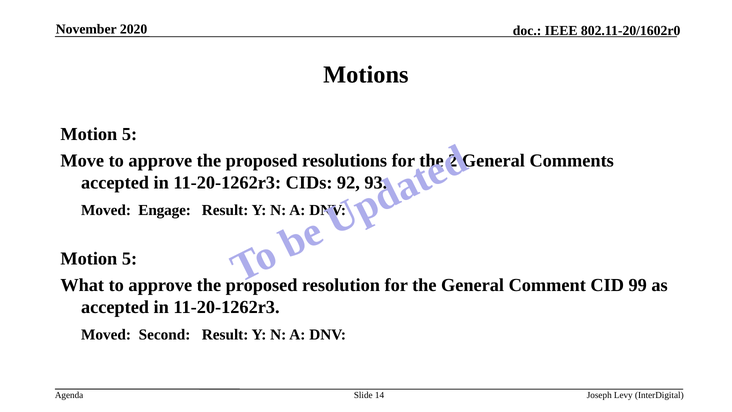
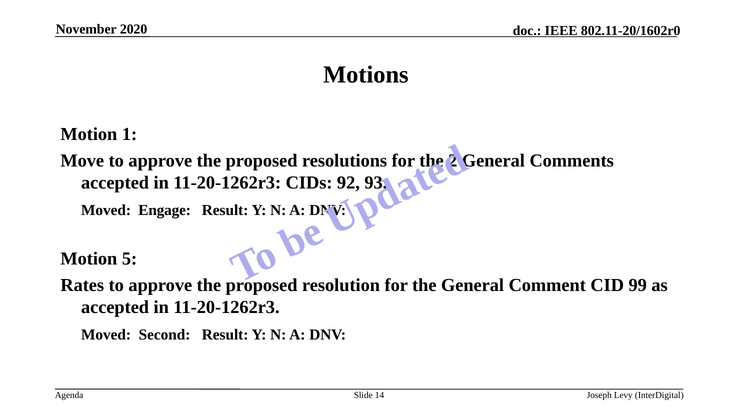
5: 5 -> 1 (130, 134)
What: What -> Rates (82, 285)
